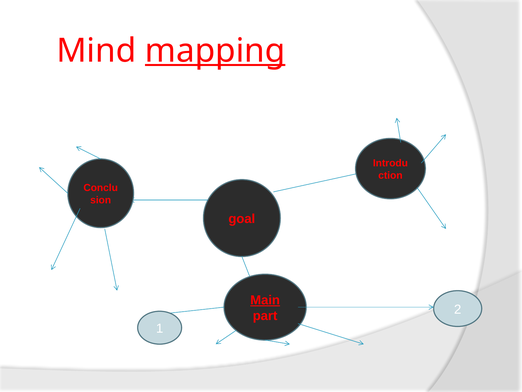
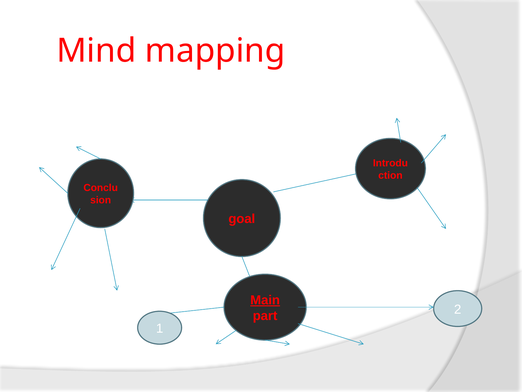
mapping underline: present -> none (215, 51)
